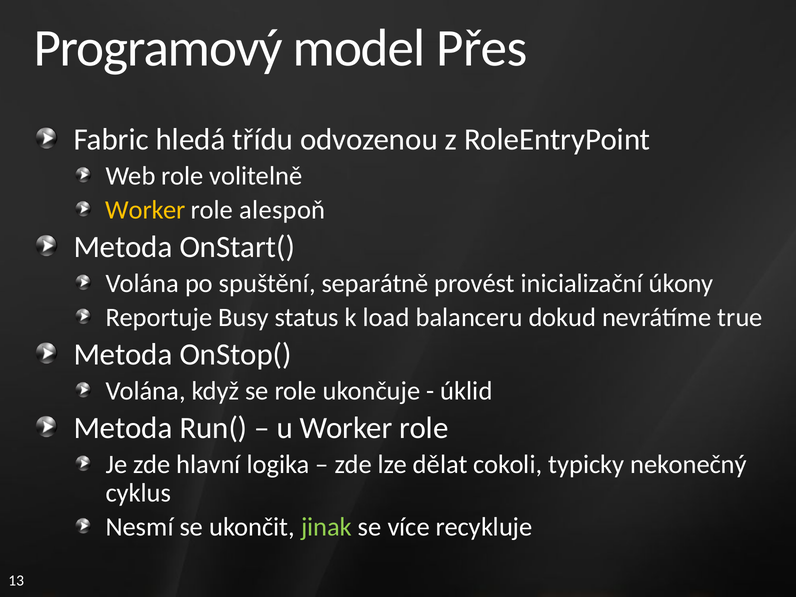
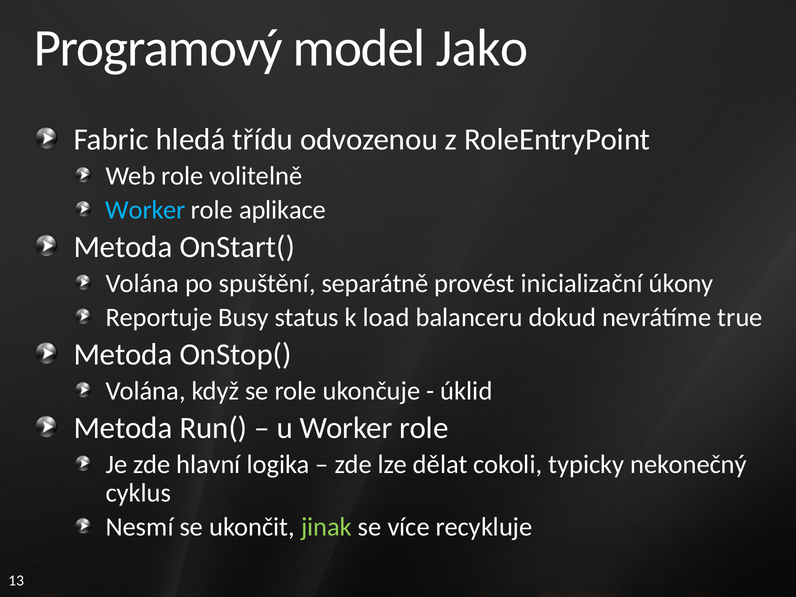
Přes: Přes -> Jako (482, 48)
Worker colour: yellow -> light blue (145, 210)
alespoň: alespoň -> aplikace (283, 210)
